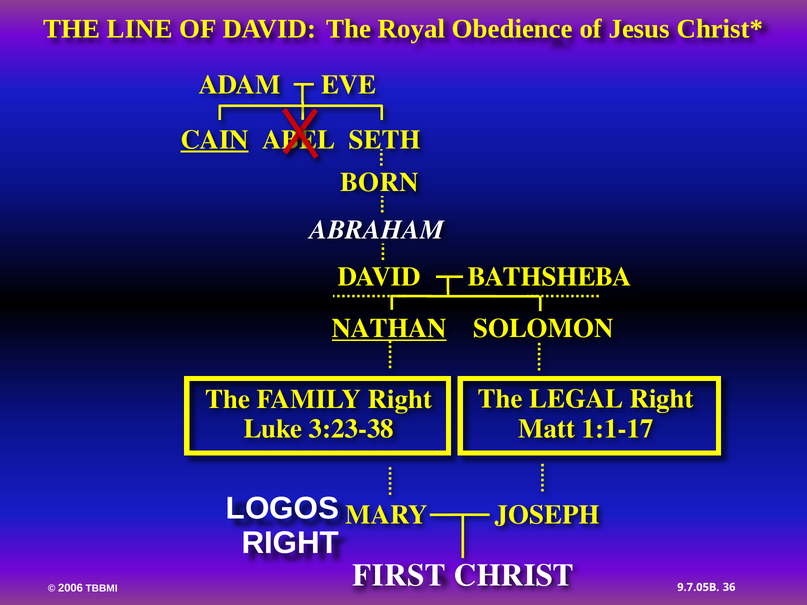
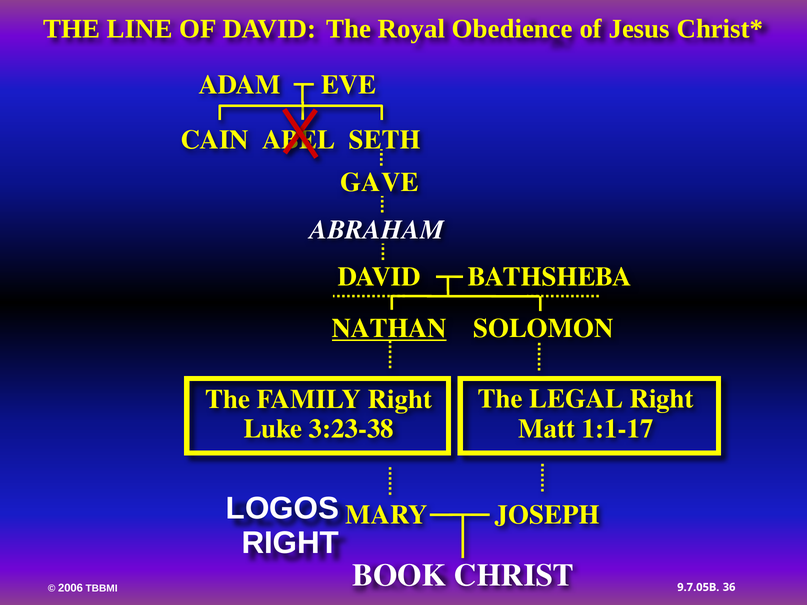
CAIN underline: present -> none (215, 140)
BORN: BORN -> GAVE (380, 183)
FIRST: FIRST -> BOOK (399, 576)
